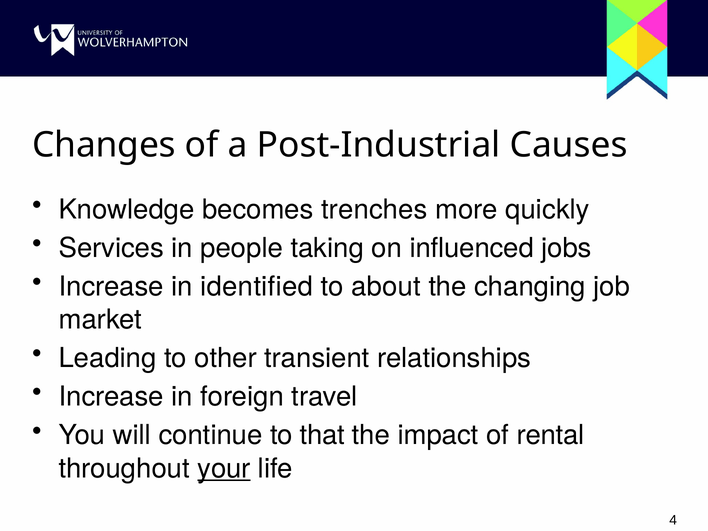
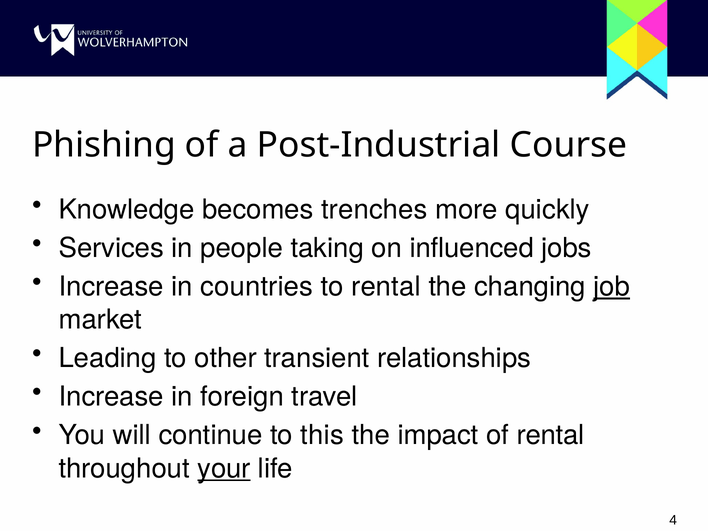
Changes: Changes -> Phishing (104, 145)
Causes: Causes -> Course (569, 145)
identified: identified -> countries (257, 287)
to about: about -> rental (386, 287)
job underline: none -> present (612, 287)
that: that -> this (322, 435)
